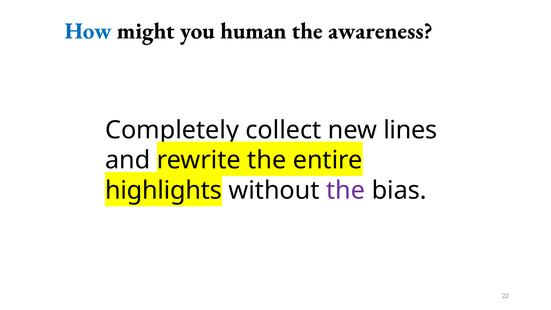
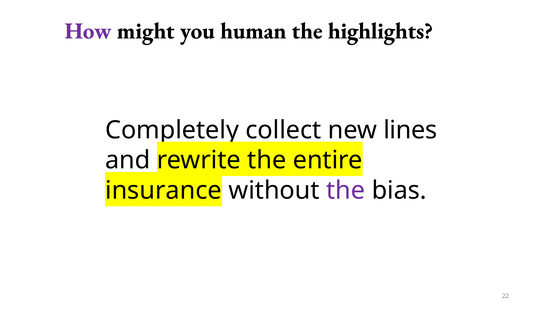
How colour: blue -> purple (88, 31)
awareness: awareness -> highlights (380, 31)
highlights: highlights -> insurance (163, 191)
